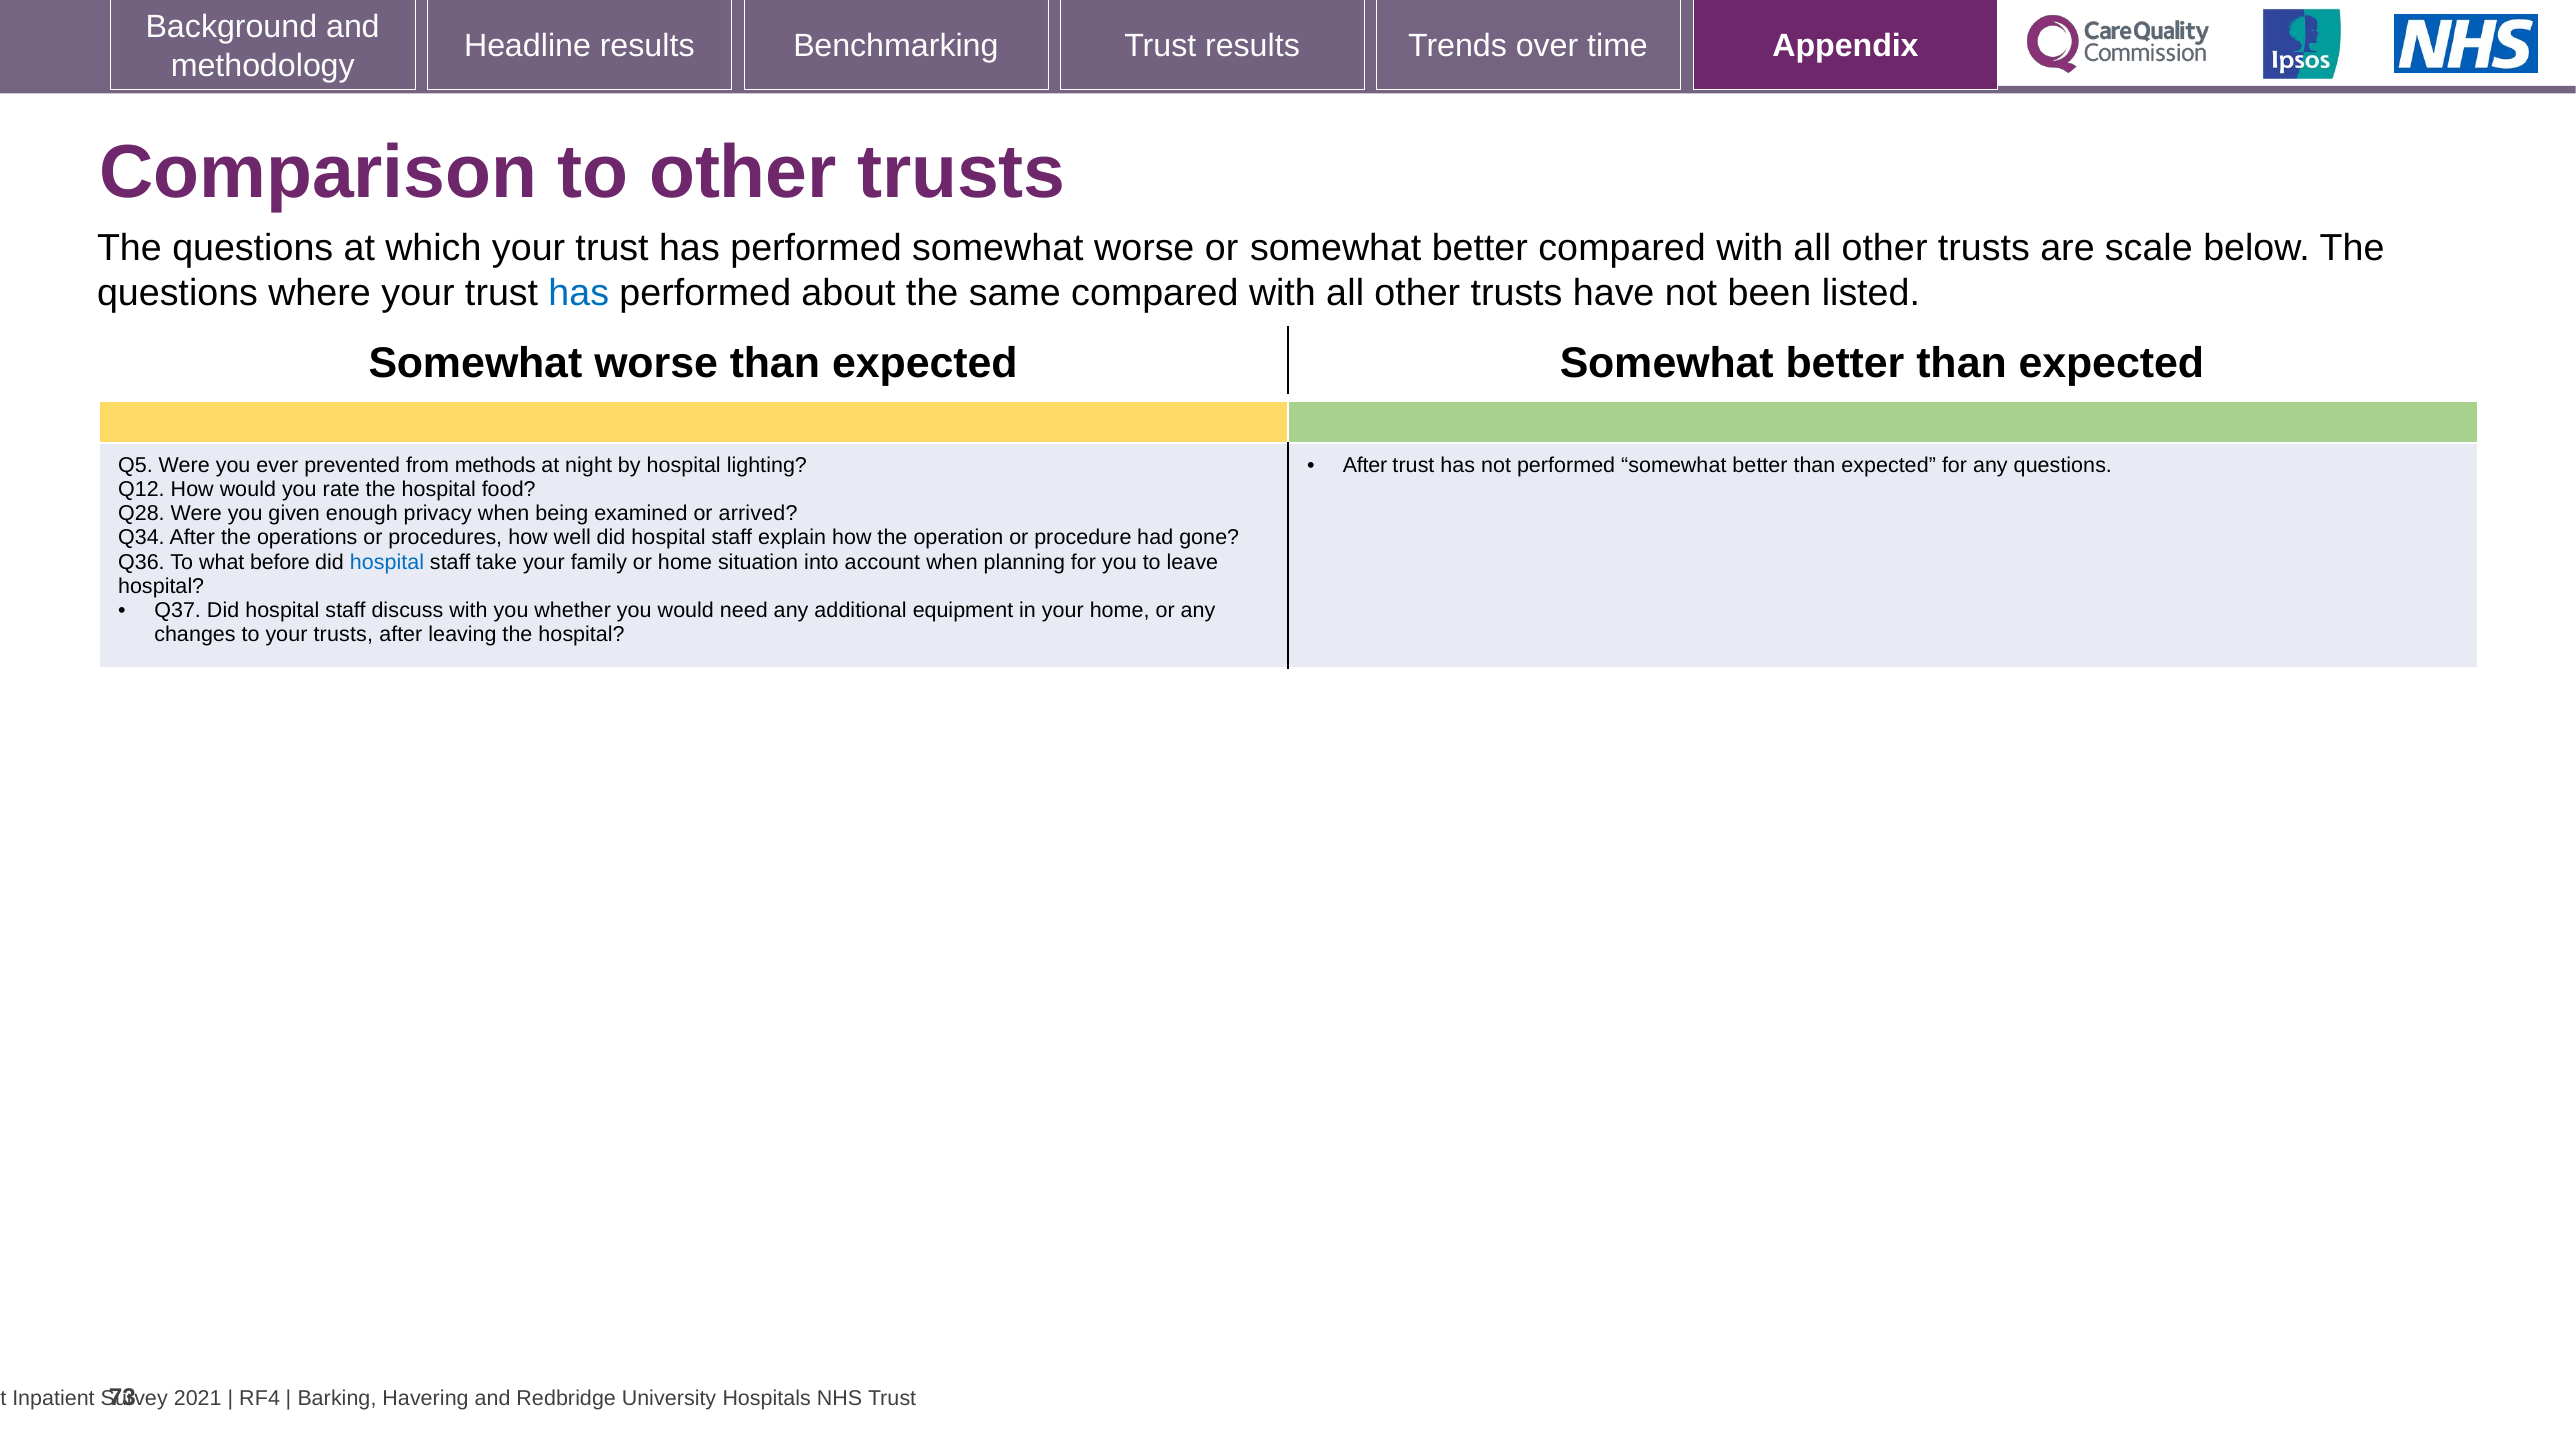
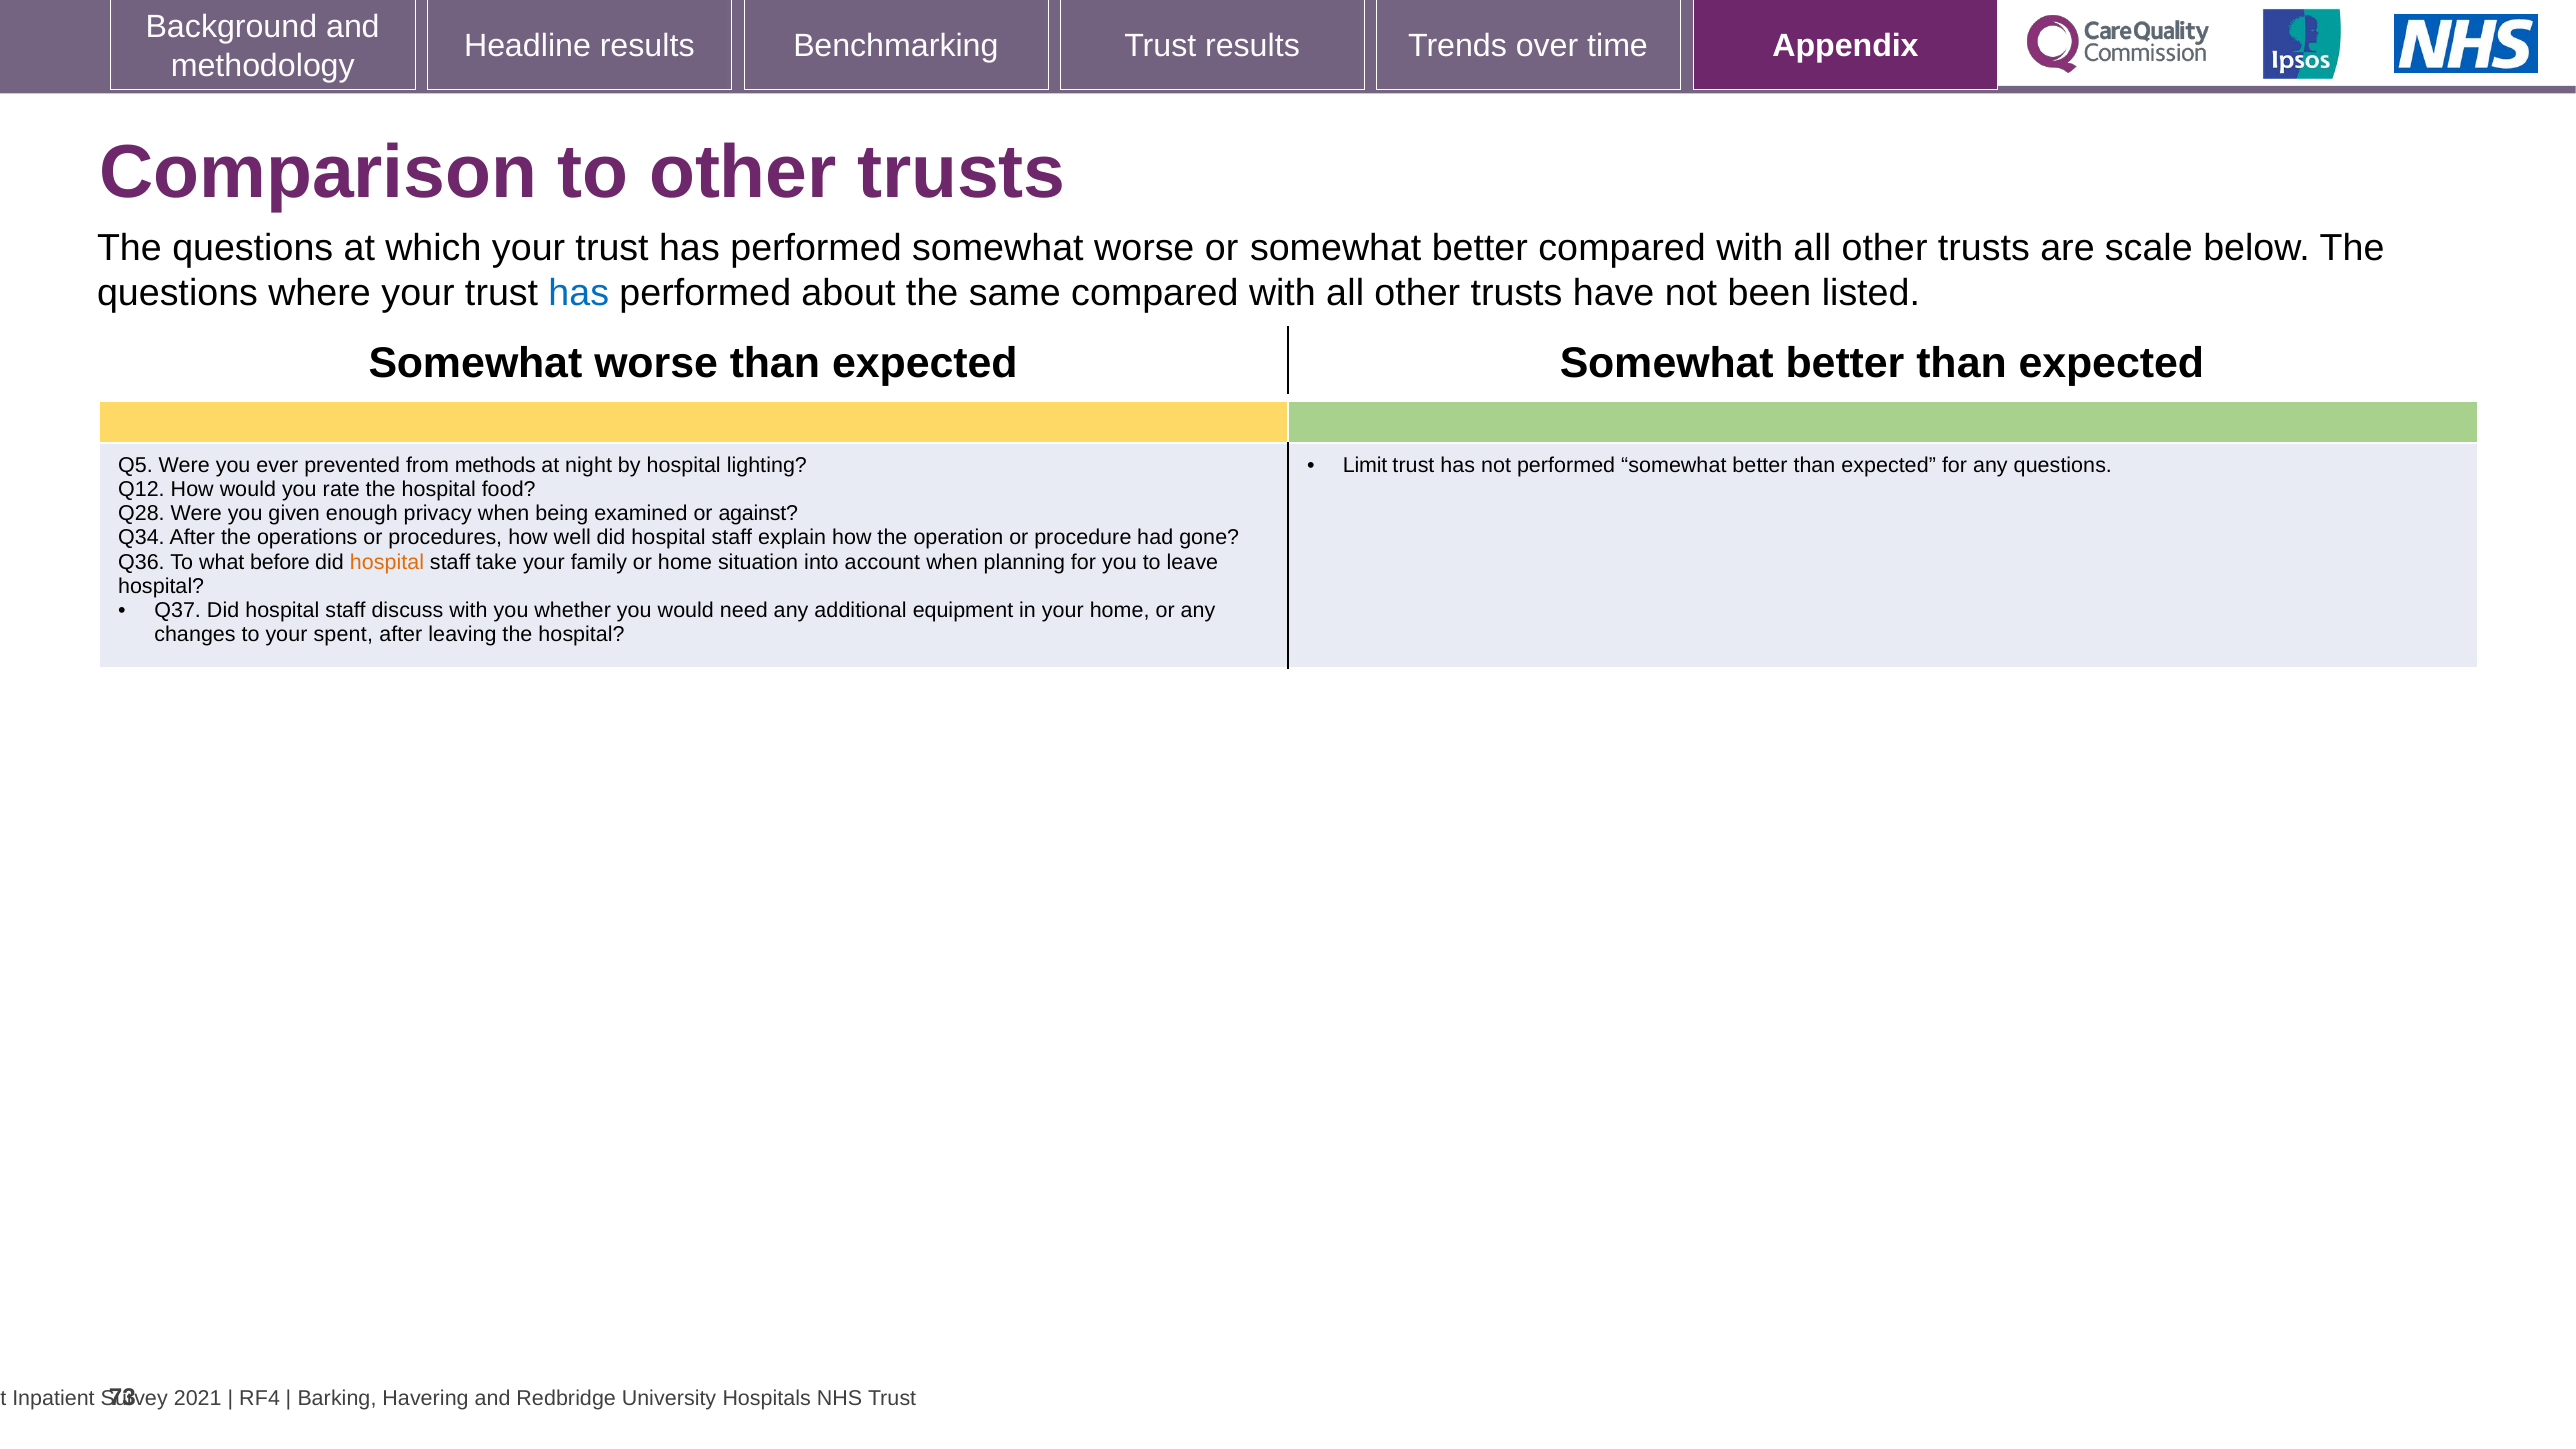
After: After -> Limit (1365, 465)
arrived: arrived -> against (758, 514)
hospital colour: blue -> orange (387, 562)
your trusts: trusts -> spent (343, 635)
